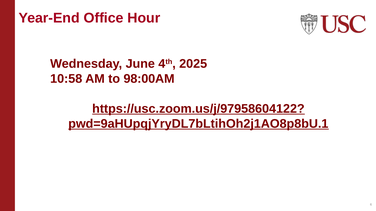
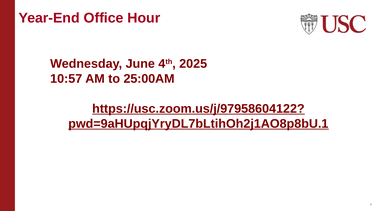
10:58: 10:58 -> 10:57 (66, 79)
98:00AM: 98:00AM -> 25:00AM (149, 79)
